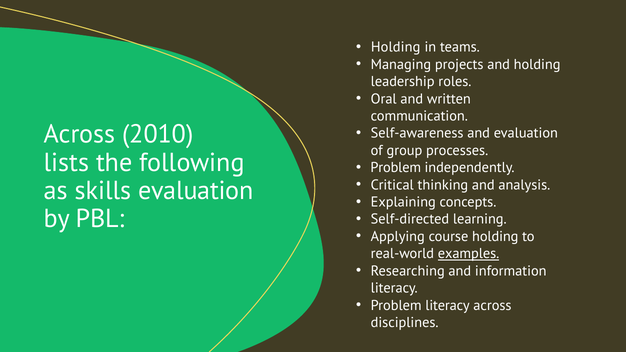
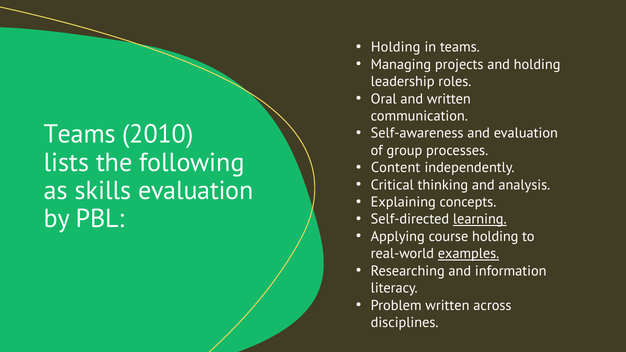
Across: Across -> Teams (80, 134)
Problem: Problem -> Content (396, 168)
learning underline: none -> present (480, 219)
Problem literacy: literacy -> written (447, 305)
